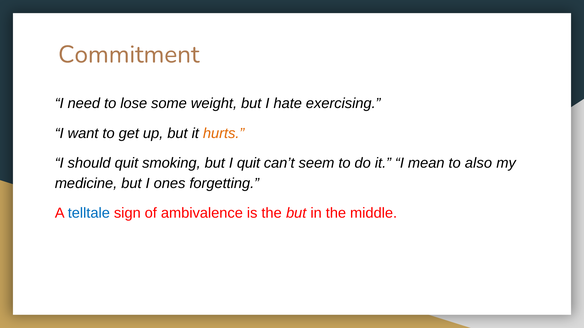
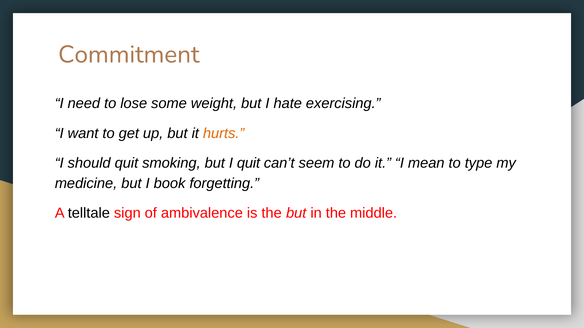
also: also -> type (479, 163)
ones: ones -> book (170, 184)
telltale colour: blue -> black (89, 213)
